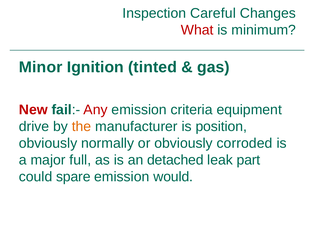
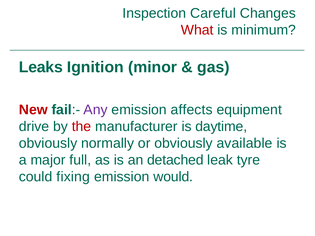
Minor: Minor -> Leaks (41, 67)
tinted: tinted -> minor (153, 67)
Any colour: red -> purple (96, 110)
criteria: criteria -> affects (192, 110)
the colour: orange -> red (82, 127)
position: position -> daytime (221, 127)
corroded: corroded -> available (245, 143)
part: part -> tyre (248, 160)
spare: spare -> fixing (73, 177)
